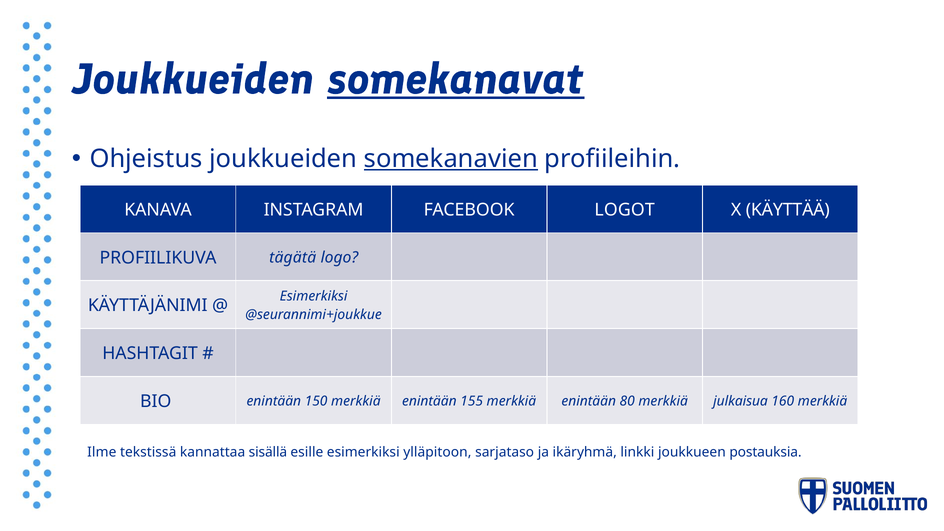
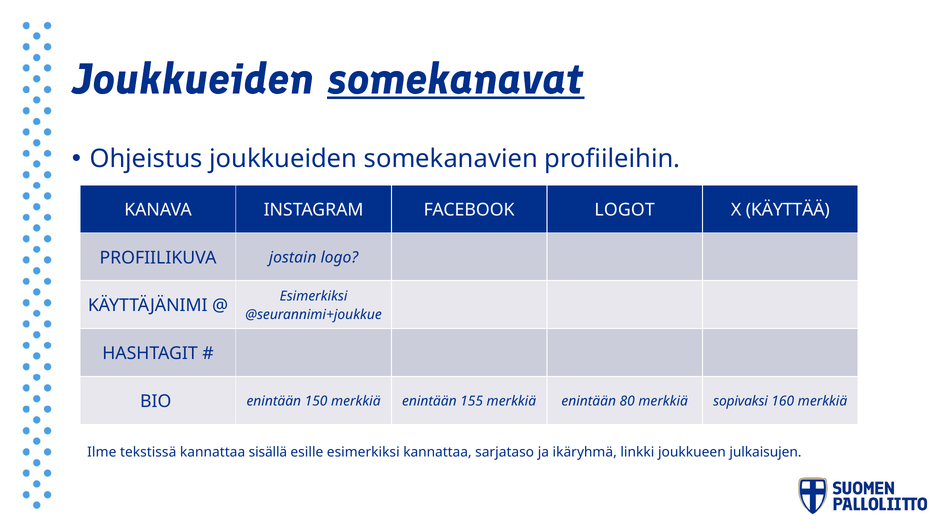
somekanavien underline: present -> none (451, 159)
tägätä: tägätä -> jostain (293, 258)
julkaisua: julkaisua -> sopivaksi (741, 401)
esimerkiksi ylläpitoon: ylläpitoon -> kannattaa (437, 452)
postauksia: postauksia -> julkaisujen (765, 452)
